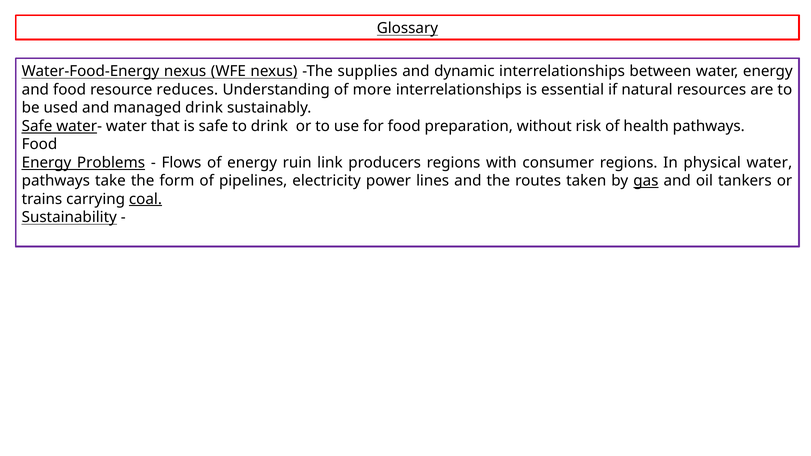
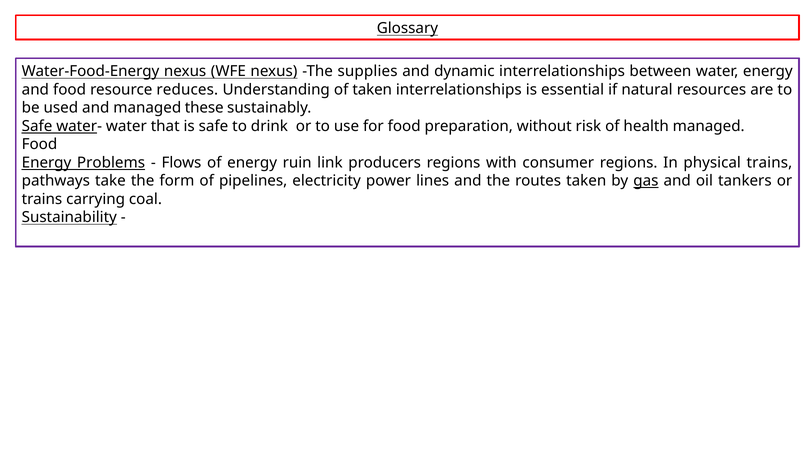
of more: more -> taken (372, 90)
managed drink: drink -> these (204, 108)
health pathways: pathways -> managed (709, 126)
physical water: water -> trains (769, 163)
coal underline: present -> none (145, 199)
